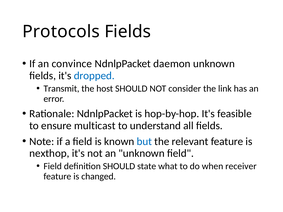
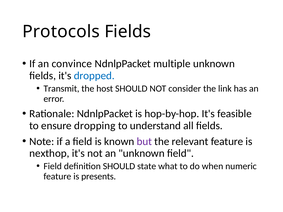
daemon: daemon -> multiple (172, 64)
multicast: multicast -> dropping (95, 126)
but colour: blue -> purple (144, 142)
receiver: receiver -> numeric (241, 166)
changed: changed -> presents (99, 177)
